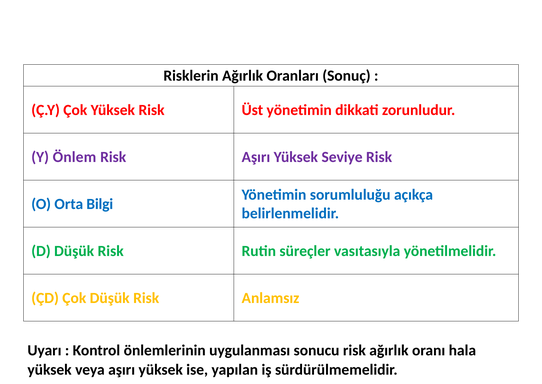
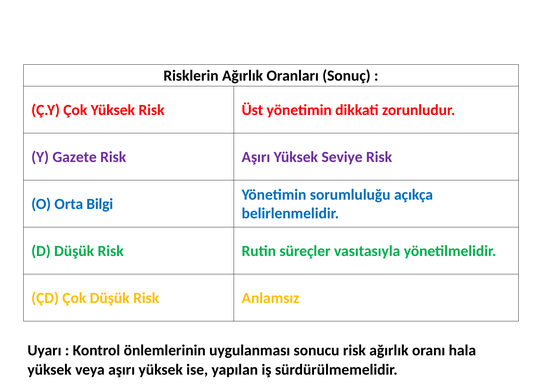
Önlem: Önlem -> Gazete (75, 157)
